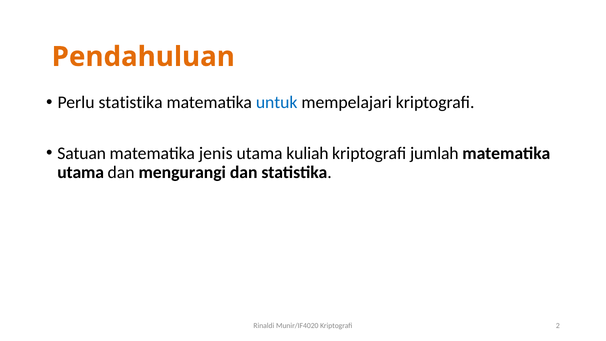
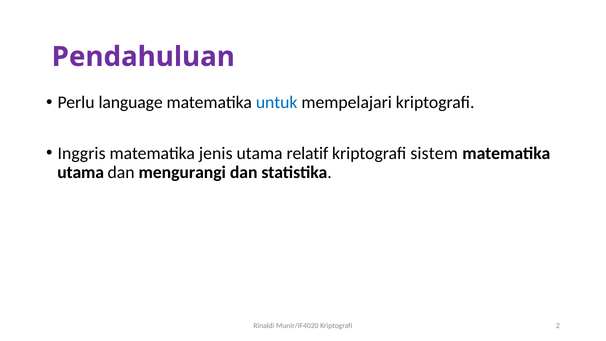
Pendahuluan colour: orange -> purple (143, 57)
Perlu statistika: statistika -> language (131, 102)
Satuan: Satuan -> Inggris (82, 153)
kuliah: kuliah -> relatif (307, 153)
jumlah: jumlah -> sistem (434, 153)
